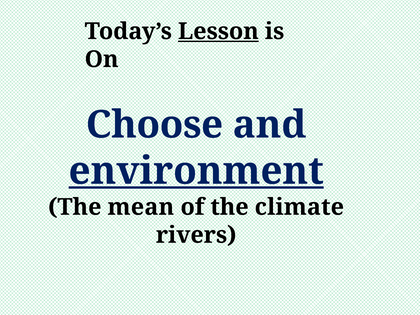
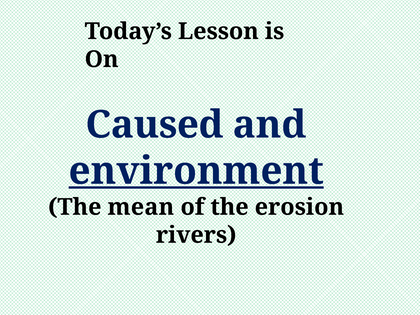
Lesson underline: present -> none (218, 31)
Choose: Choose -> Caused (154, 125)
climate: climate -> erosion (299, 207)
